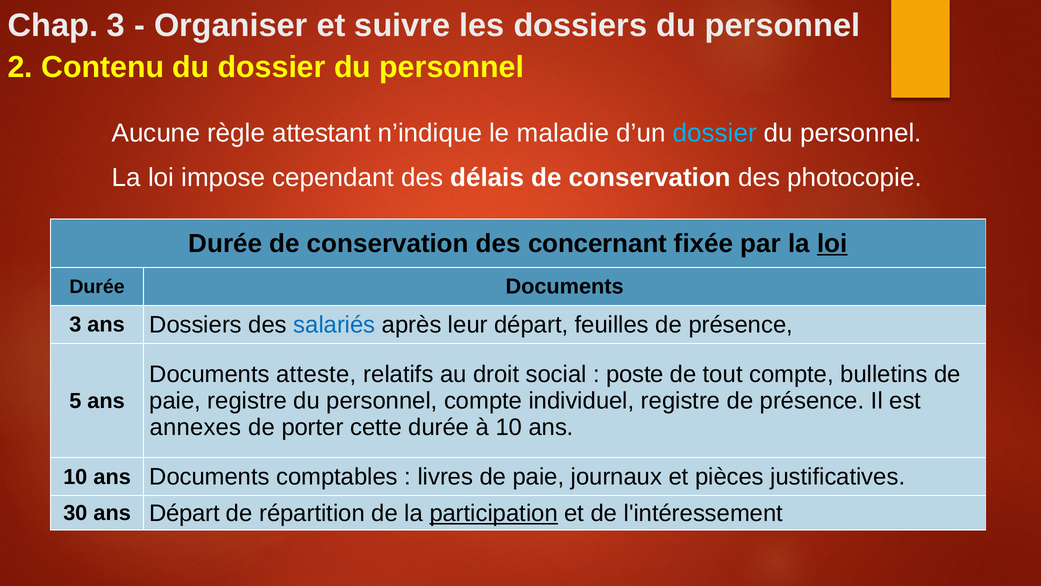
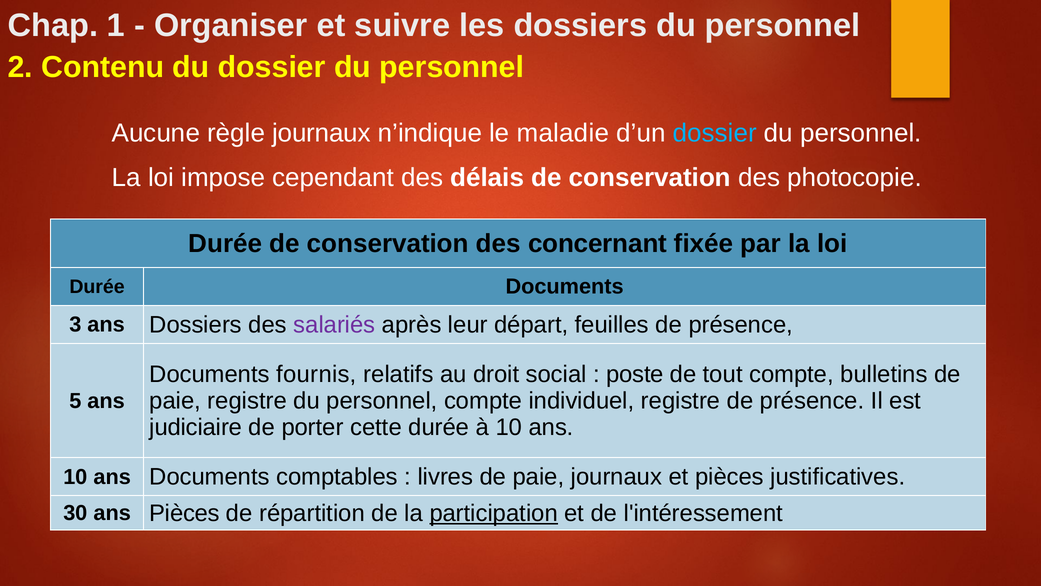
Chap 3: 3 -> 1 (116, 25)
règle attestant: attestant -> journaux (322, 133)
loi underline: present -> none (832, 243)
salariés colour: blue -> purple (334, 325)
atteste: atteste -> fournis (316, 374)
annexes: annexes -> judiciaire (196, 427)
ans Départ: Départ -> Pièces (185, 513)
